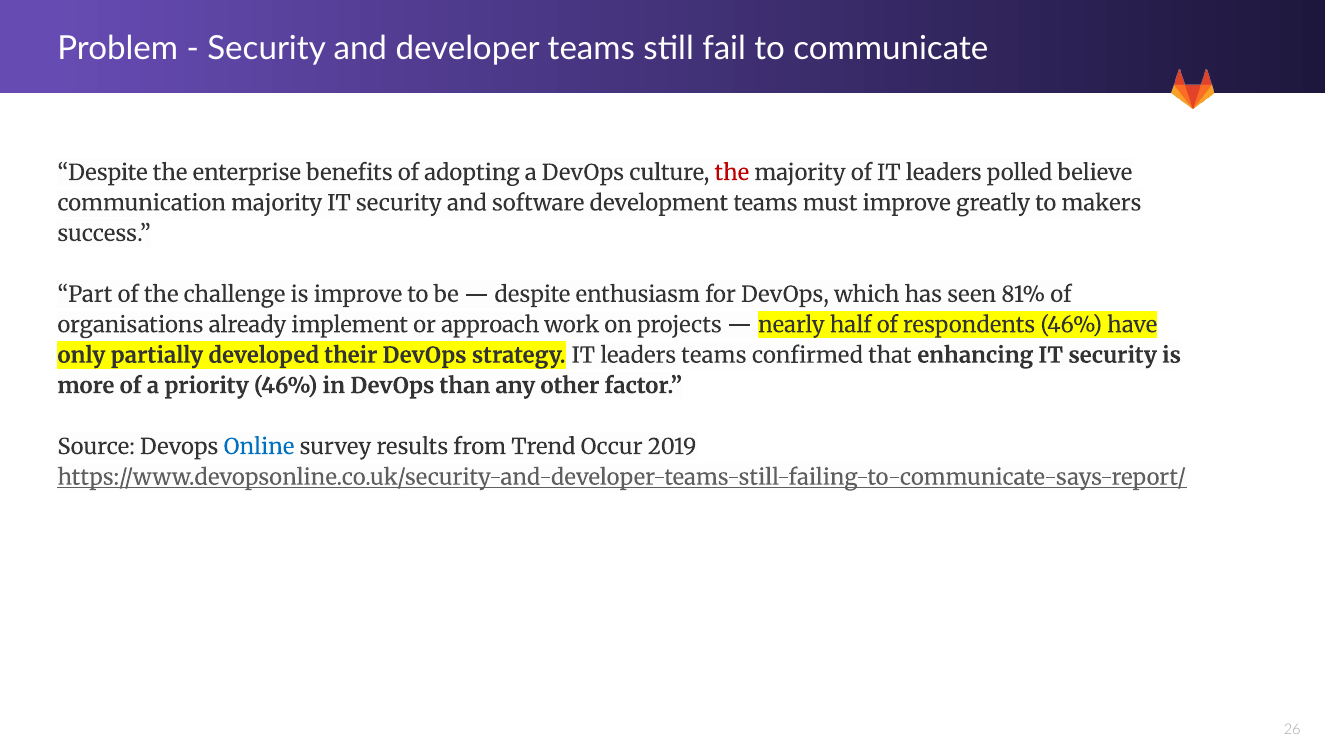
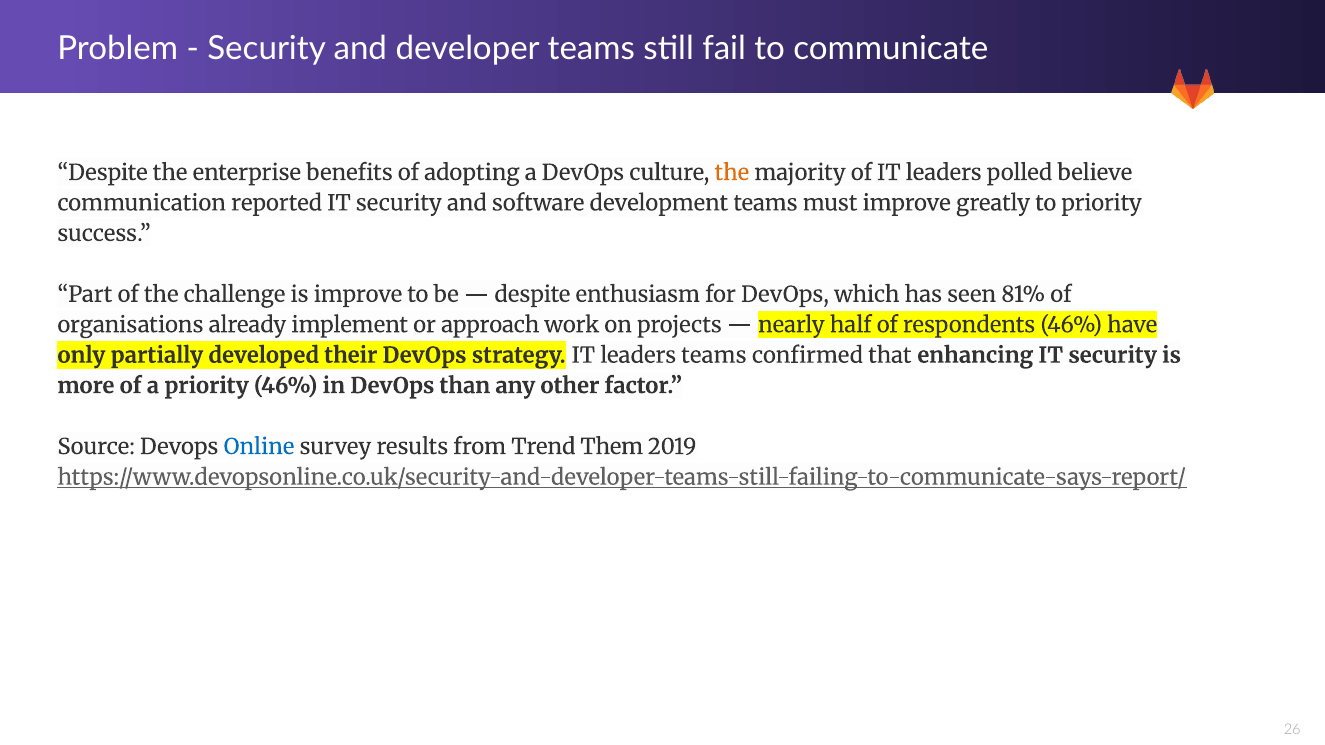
the colour: red -> orange (732, 173)
communication majority: majority -> reported (277, 203)
to makers: makers -> priority (1102, 203)
Occur: Occur -> Them (612, 447)
